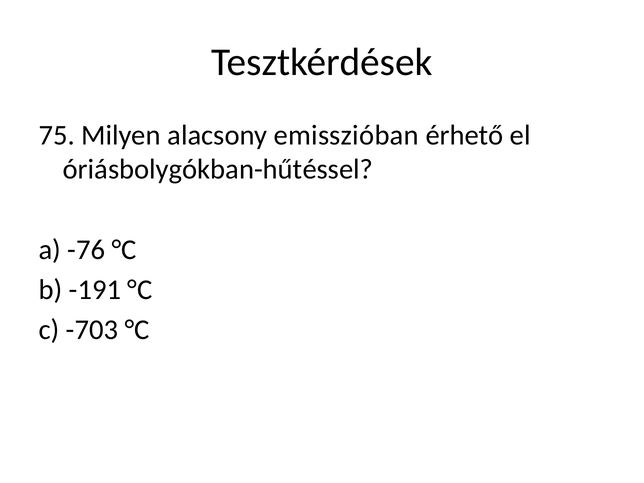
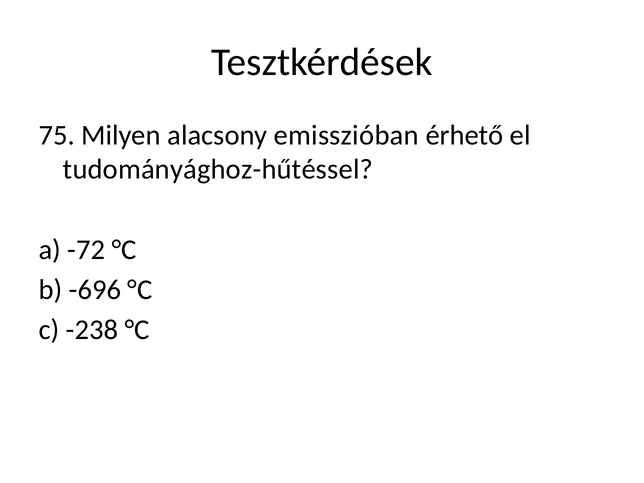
óriásbolygókban-hűtéssel: óriásbolygókban-hűtéssel -> tudományághoz-hűtéssel (218, 170)
-76: -76 -> -72 (86, 250)
-191: -191 -> -696 (95, 290)
-703: -703 -> -238 (92, 330)
